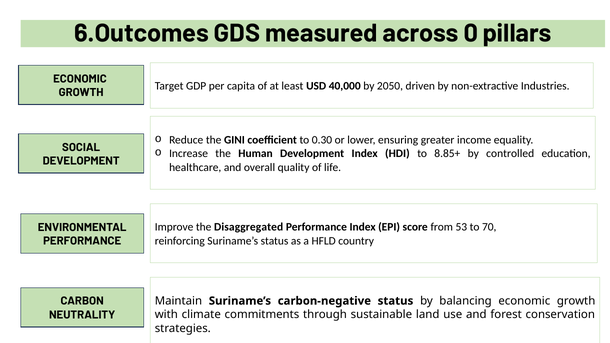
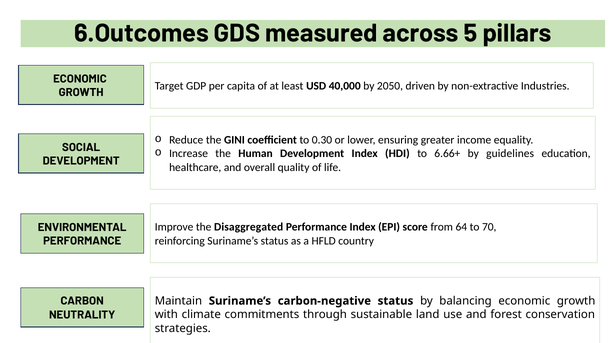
0: 0 -> 5 (471, 33)
8.85+: 8.85+ -> 6.66+ (447, 154)
controlled: controlled -> guidelines (510, 154)
53: 53 -> 64 (461, 227)
